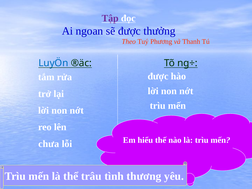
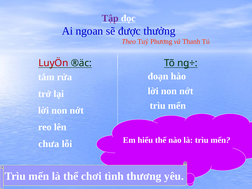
LuyÖn colour: blue -> red (53, 63)
được: được -> đoạn (158, 76)
trâu: trâu -> chơi (91, 176)
